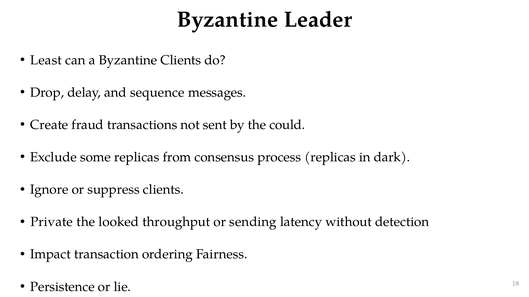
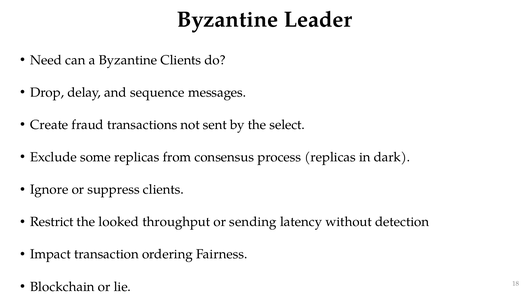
Least: Least -> Need (46, 60)
could: could -> select (287, 125)
Private: Private -> Restrict (52, 222)
Persistence: Persistence -> Blockchain (62, 287)
